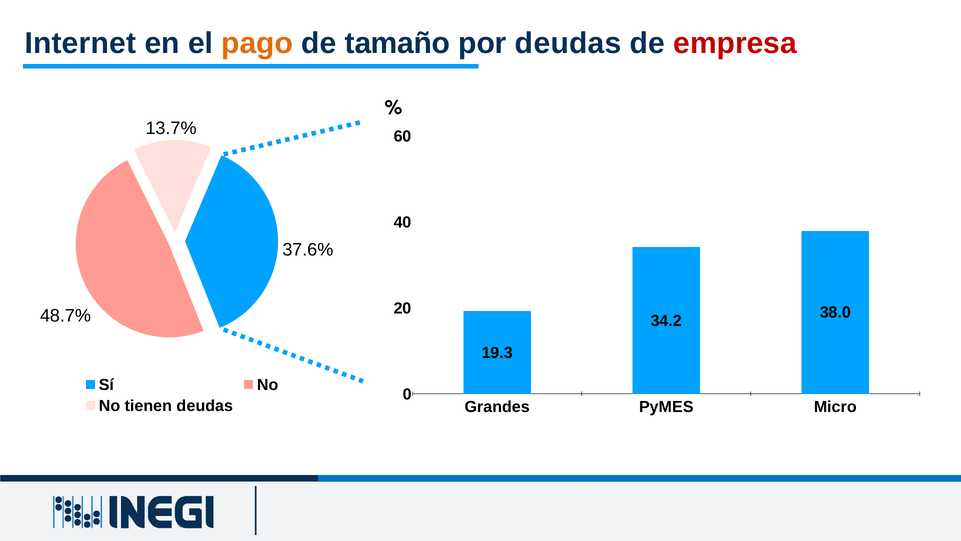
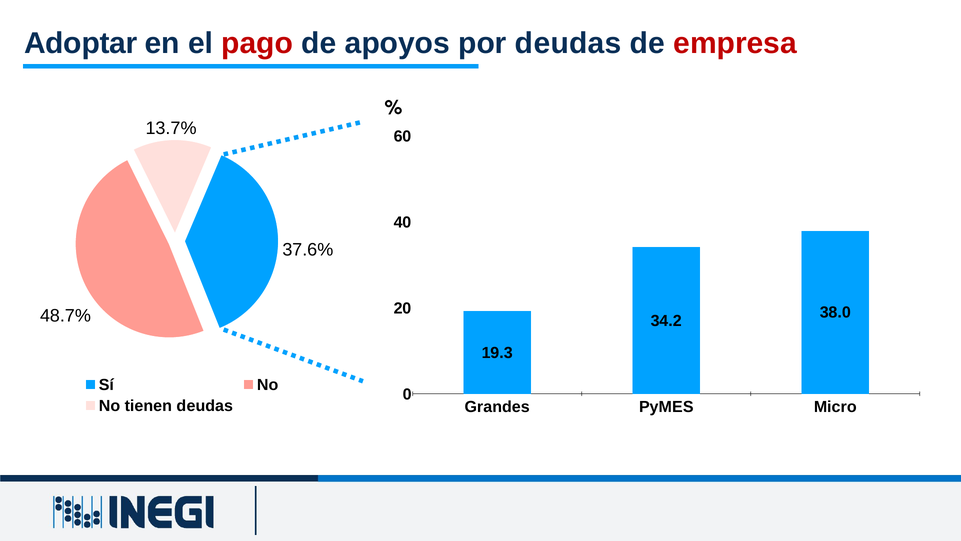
Internet: Internet -> Adoptar (81, 43)
pago colour: orange -> red (257, 43)
tamaño: tamaño -> apoyos (397, 43)
